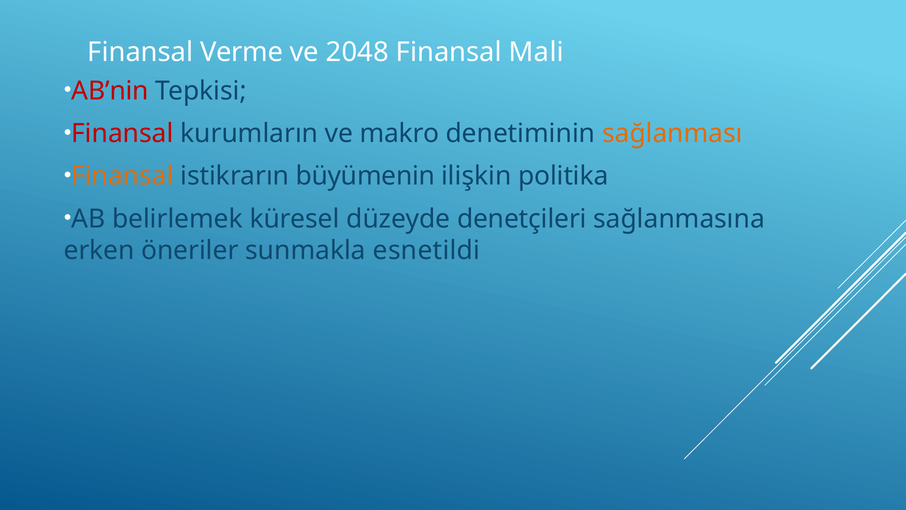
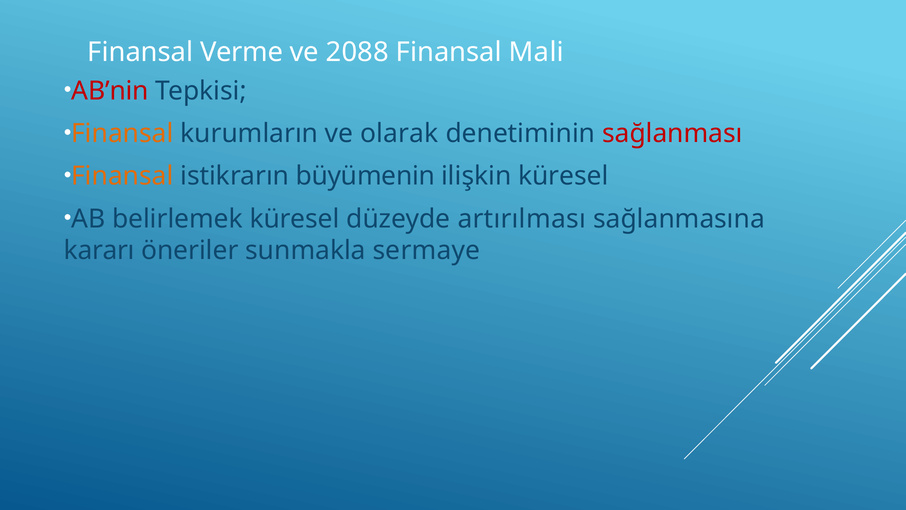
2048: 2048 -> 2088 (357, 52)
Finansal colour: red -> orange (122, 133)
makro: makro -> olarak (399, 133)
sağlanması colour: orange -> red (672, 133)
ilişkin politika: politika -> küresel (563, 176)
denetçileri: denetçileri -> artırılması (522, 219)
erken: erken -> kararı (99, 251)
esnetildi: esnetildi -> sermaye (426, 251)
